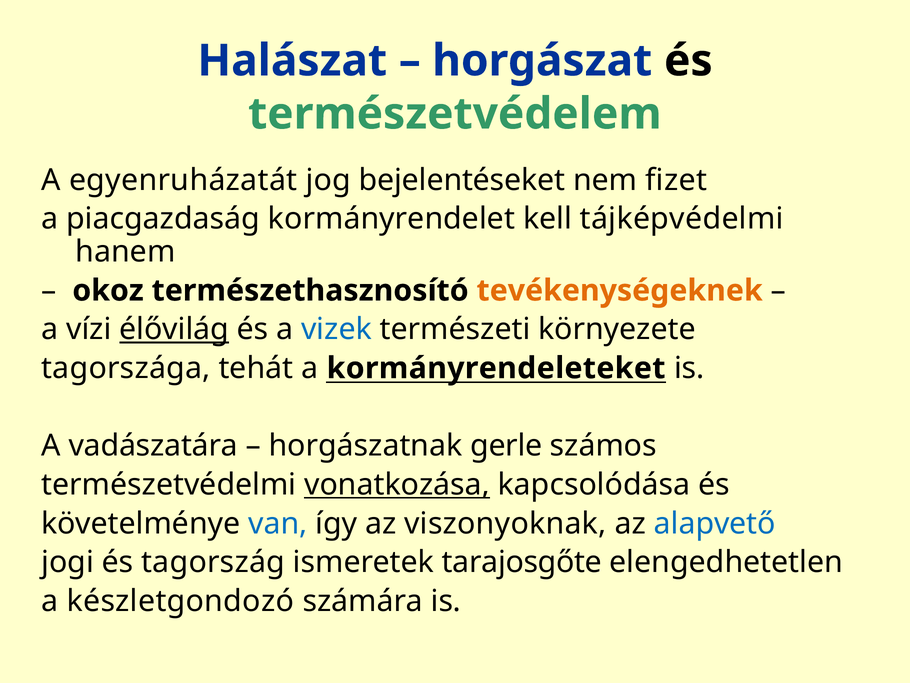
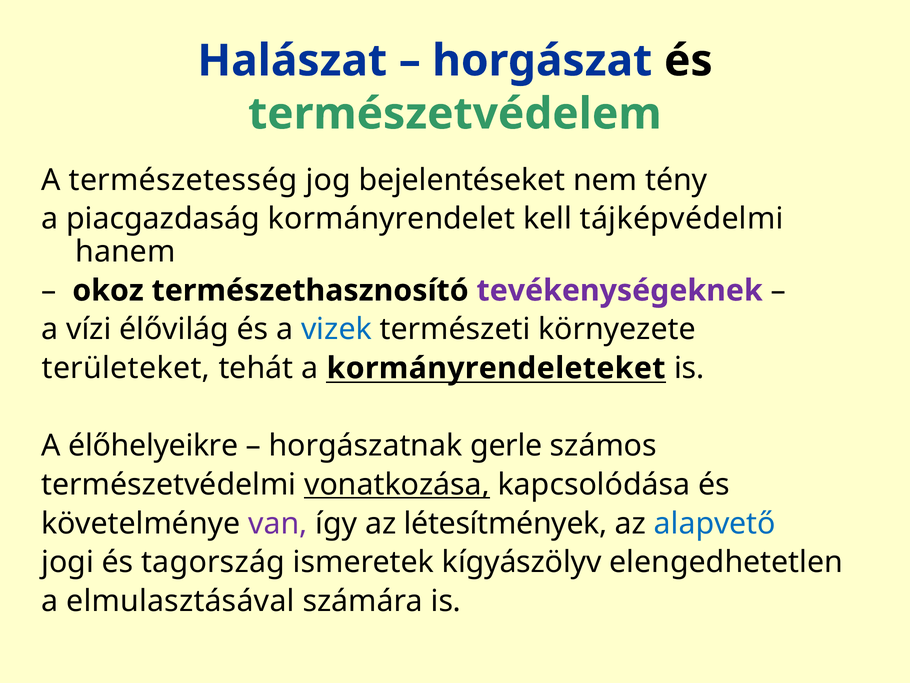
egyenruházatát: egyenruházatát -> természetesség (183, 180)
fizet: fizet -> tény (676, 180)
tevékenységeknek colour: orange -> purple (620, 290)
élővilág underline: present -> none (174, 329)
tagországa: tagországa -> területeket (126, 368)
vadászatára: vadászatára -> élőhelyeikre (153, 446)
van colour: blue -> purple (278, 523)
viszonyoknak: viszonyoknak -> létesítmények (506, 523)
tarajosgőte: tarajosgőte -> kígyászölyv (522, 562)
készletgondozó: készletgondozó -> elmulasztásával (180, 601)
